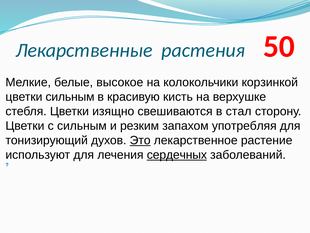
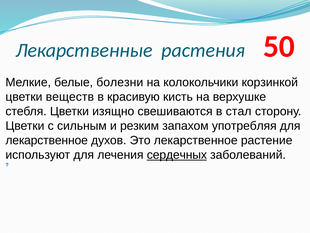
высокое: высокое -> болезни (120, 82)
цветки сильным: сильным -> веществ (70, 97)
тонизирующий: тонизирующий -> лекарственное (47, 140)
Это underline: present -> none (140, 140)
